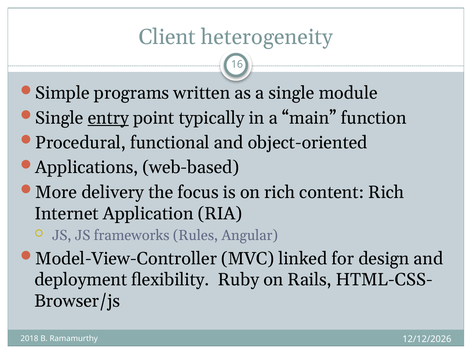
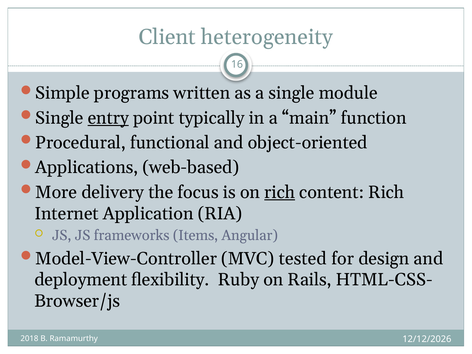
rich underline: none -> present (280, 192)
Rules: Rules -> Items (196, 235)
linked: linked -> tested (303, 259)
